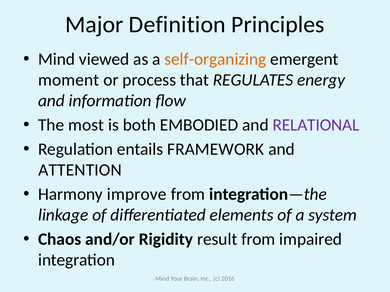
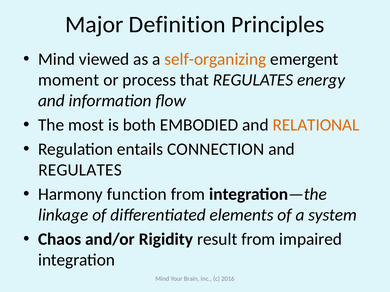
RELATIONAL colour: purple -> orange (316, 125)
FRAMEWORK: FRAMEWORK -> CONNECTION (216, 149)
ATTENTION: ATTENTION -> REGULATES (80, 170)
improve: improve -> function (137, 195)
